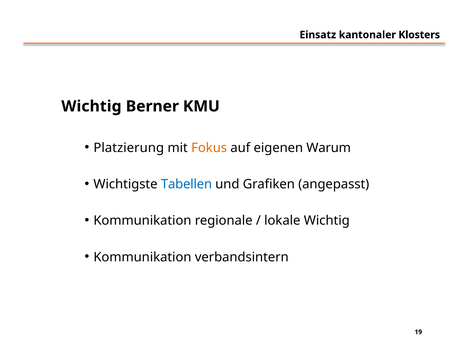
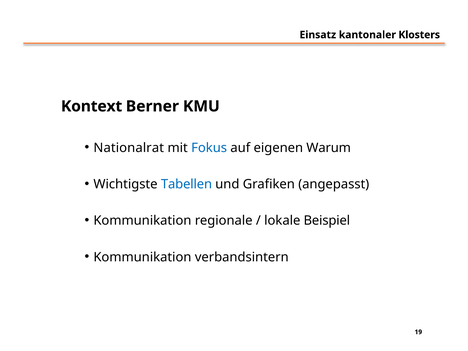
Wichtig: Wichtig -> Kontext (92, 106)
Platzierung: Platzierung -> Nationalrat (129, 148)
Fokus colour: orange -> blue (209, 148)
lokale Wichtig: Wichtig -> Beispiel (327, 221)
